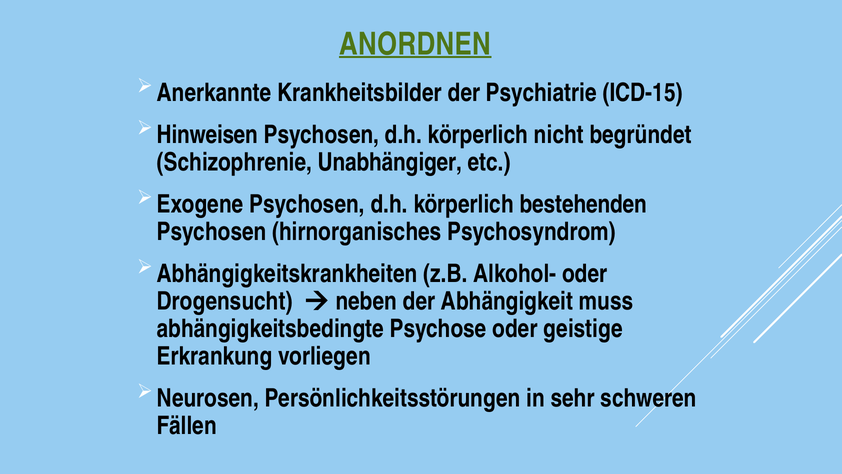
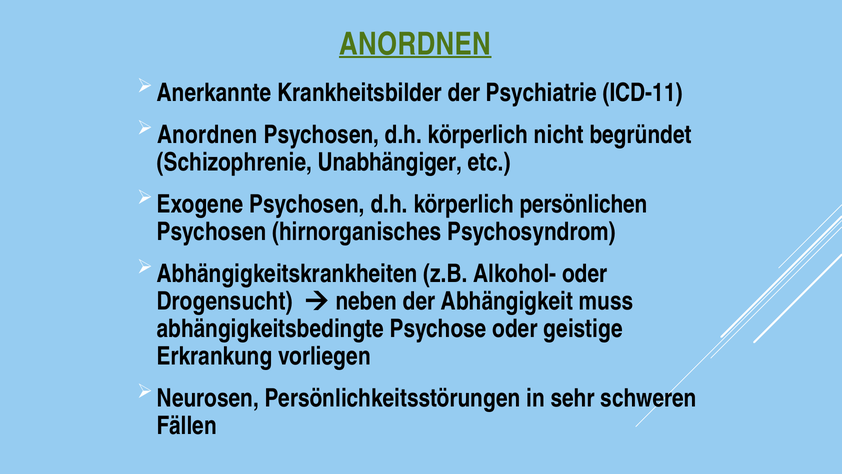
ICD-15: ICD-15 -> ICD-11 (643, 93)
Hinweisen: Hinweisen -> Anordnen (207, 135)
bestehenden: bestehenden -> persönlichen (583, 204)
